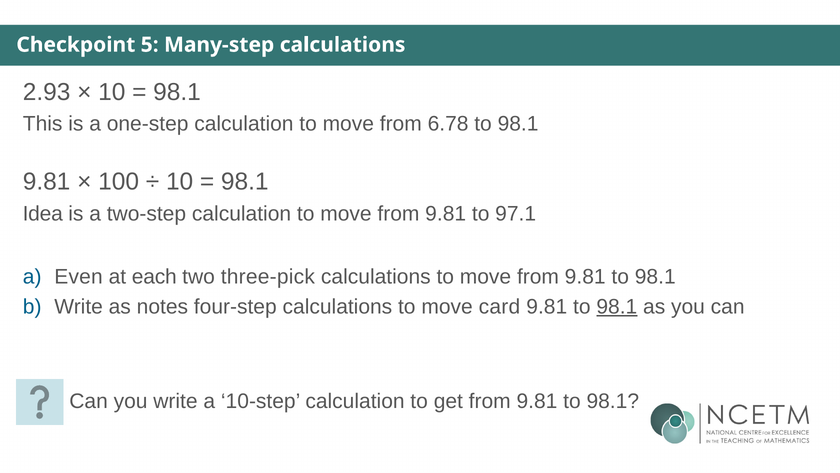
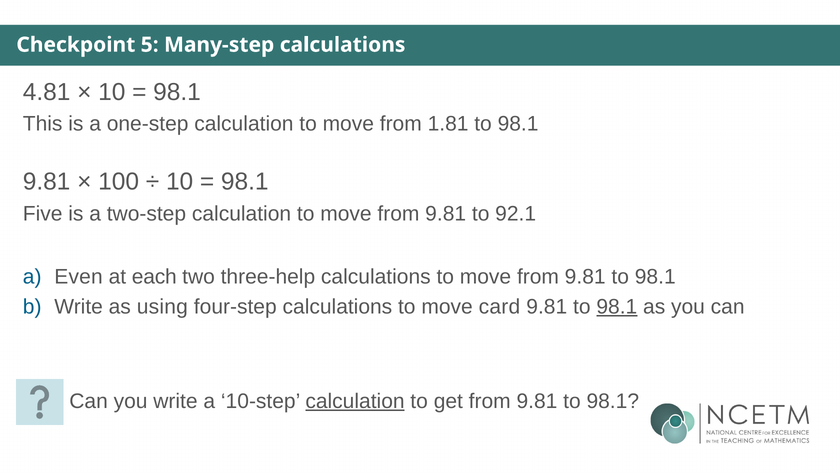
2.93: 2.93 -> 4.81 (47, 92)
6.78: 6.78 -> 1.81 (448, 124)
Idea: Idea -> Five (43, 213)
97.1: 97.1 -> 92.1 (516, 213)
three-pick: three-pick -> three-help (268, 277)
notes: notes -> using (162, 306)
calculation underline: none -> present (355, 401)
